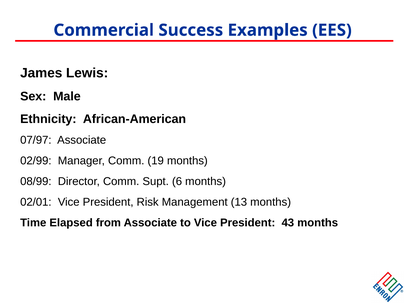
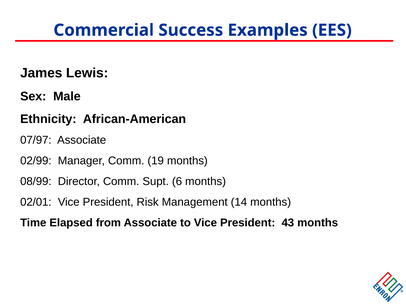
13: 13 -> 14 (239, 202)
